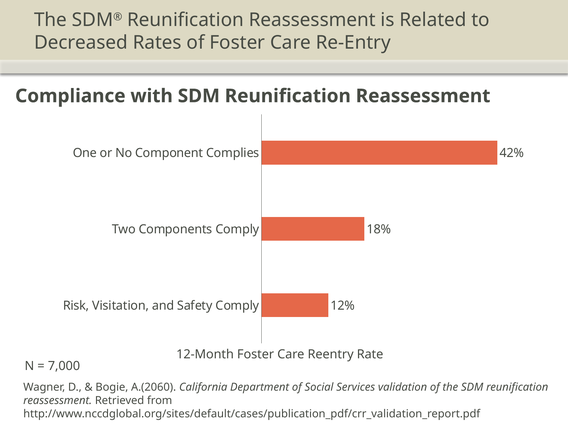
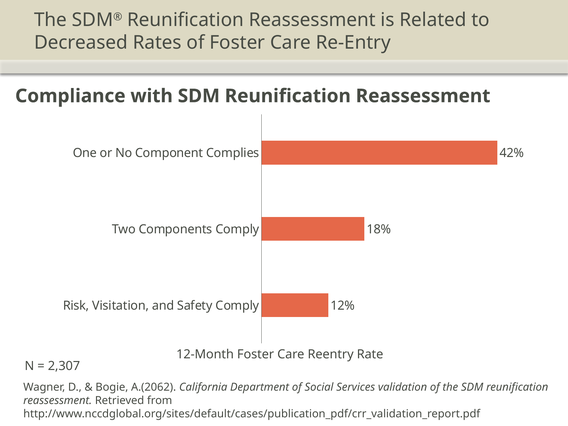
7,000: 7,000 -> 2,307 (64, 366)
A.(2060: A.(2060 -> A.(2062 (154, 387)
